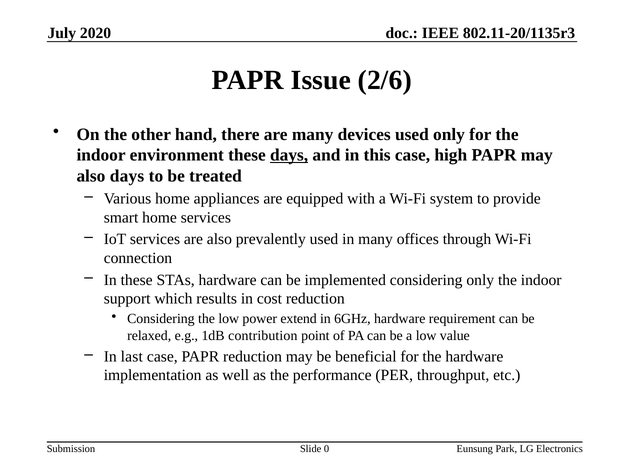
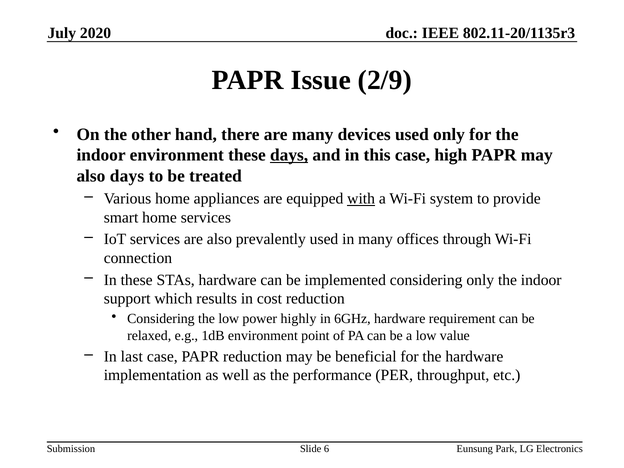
2/6: 2/6 -> 2/9 (385, 80)
with underline: none -> present (361, 199)
extend: extend -> highly (298, 319)
1dB contribution: contribution -> environment (263, 336)
0: 0 -> 6 (327, 449)
